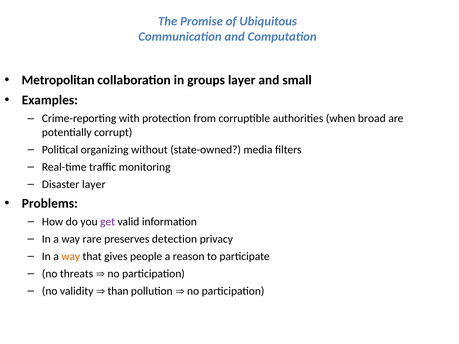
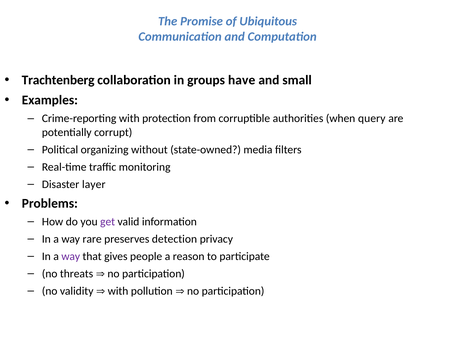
Metropolitan: Metropolitan -> Trachtenberg (58, 80)
groups layer: layer -> have (242, 80)
broad: broad -> query (372, 119)
way colour: orange -> purple (71, 257)
than: than -> with (118, 291)
